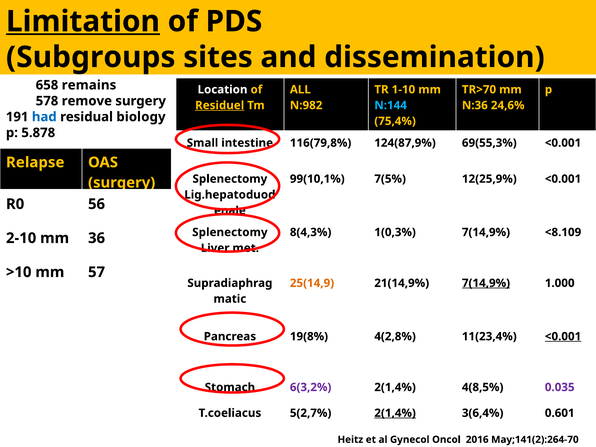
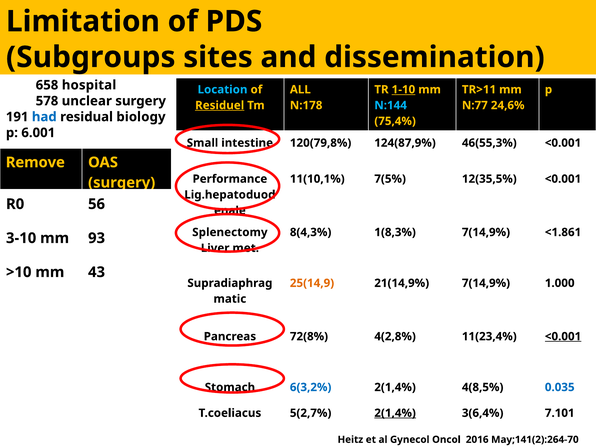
Limitation underline: present -> none (83, 21)
remains: remains -> hospital (89, 85)
Location colour: white -> light blue (223, 90)
1-10 underline: none -> present (403, 90)
TR>70: TR>70 -> TR>11 (479, 90)
remove: remove -> unclear (87, 101)
N:982: N:982 -> N:178 (306, 105)
N:36: N:36 -> N:77 (475, 105)
5.878: 5.878 -> 6.001 (38, 133)
116(79,8%: 116(79,8% -> 120(79,8% (321, 143)
69(55,3%: 69(55,3% -> 46(55,3% (489, 143)
Relapse: Relapse -> Remove (35, 162)
Splenectomy: Splenectomy -> Performance (230, 179)
99(10,1%: 99(10,1% -> 11(10,1% (317, 179)
12(25,9%: 12(25,9% -> 12(35,5% (489, 179)
1(0,3%: 1(0,3% -> 1(8,3% (395, 232)
<8.109: <8.109 -> <1.861 (563, 232)
2-10: 2-10 -> 3-10 (21, 238)
36: 36 -> 93 (97, 238)
57: 57 -> 43 (97, 272)
7(14,9% underline: present -> none (486, 283)
19(8%: 19(8% -> 72(8% (309, 336)
6(3,2% colour: purple -> blue (311, 387)
0.035 colour: purple -> blue (560, 387)
0.601: 0.601 -> 7.101 (560, 413)
